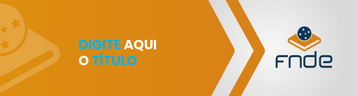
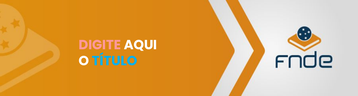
DIGITE colour: light blue -> pink (100, 45)
